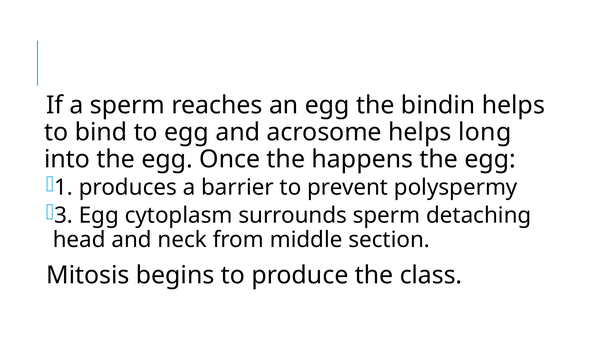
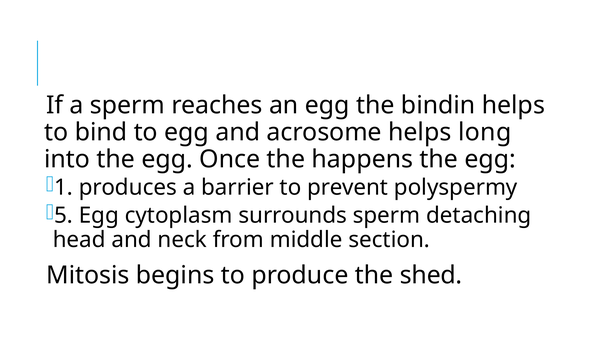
3: 3 -> 5 (64, 215)
class: class -> shed (431, 275)
